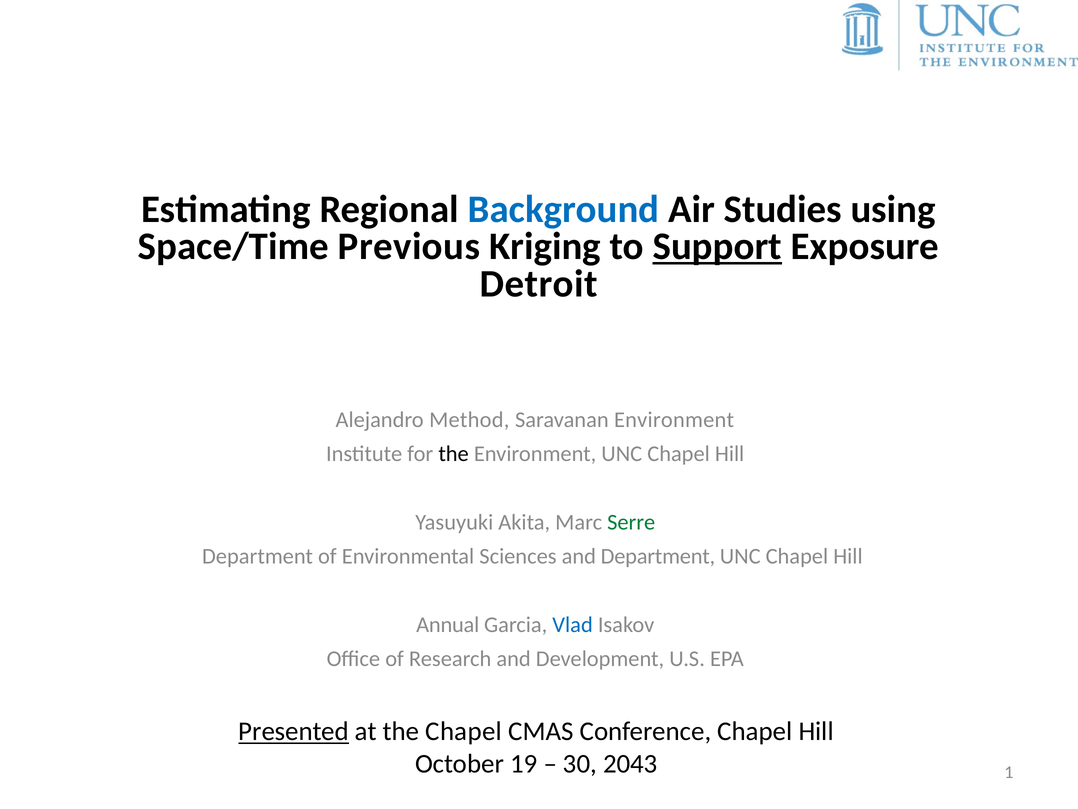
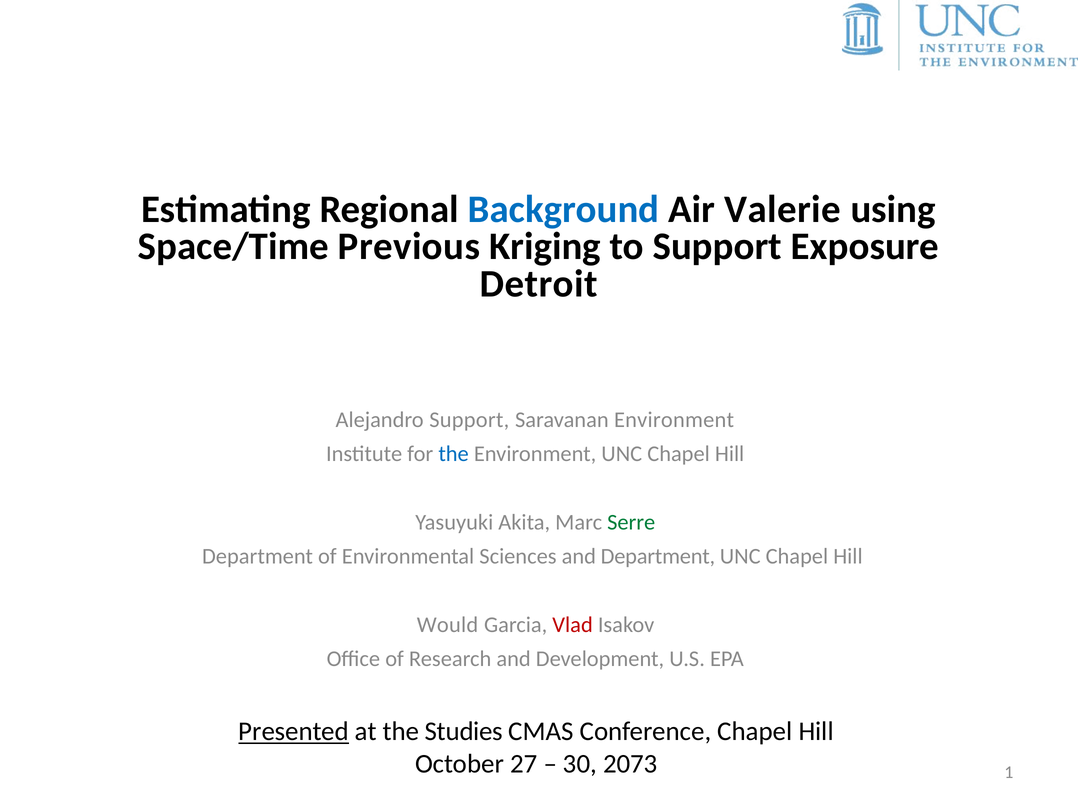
Studies: Studies -> Valerie (783, 209)
Support underline: present -> none (717, 246)
Alejandro Method: Method -> Support (469, 420)
the colour: black -> blue (454, 454)
Annual: Annual -> Would (448, 624)
Vlad colour: blue -> red (573, 624)
the Chapel: Chapel -> Studies (464, 731)
19: 19 -> 27 (524, 763)
2043: 2043 -> 2073 (630, 763)
